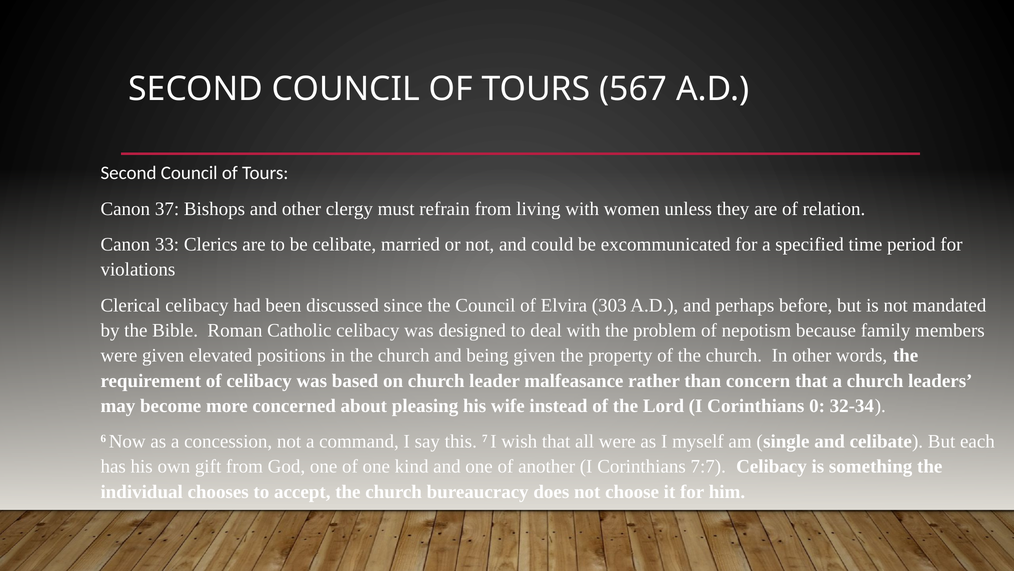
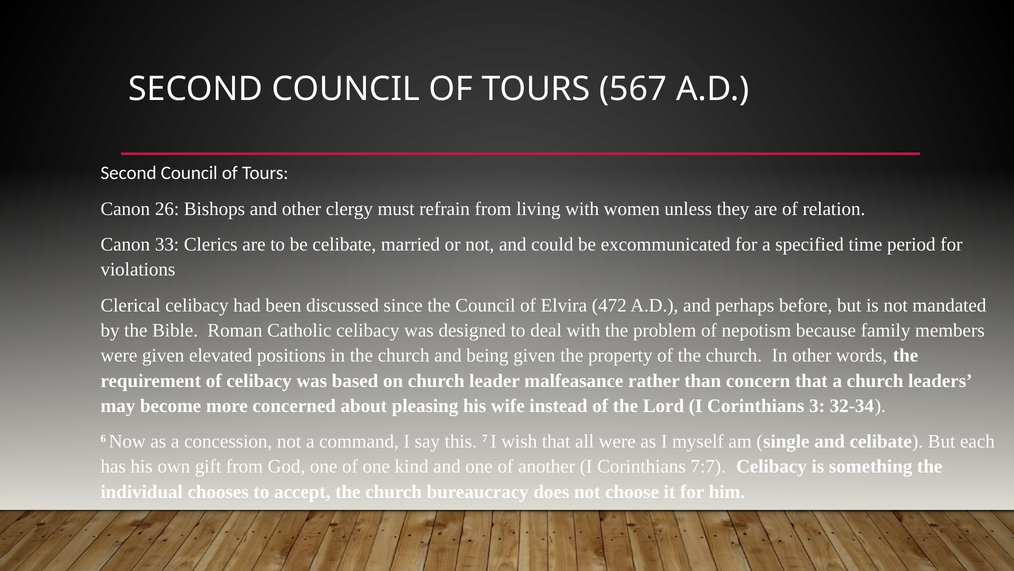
37: 37 -> 26 (167, 209)
303: 303 -> 472 (609, 305)
0: 0 -> 3 (817, 405)
